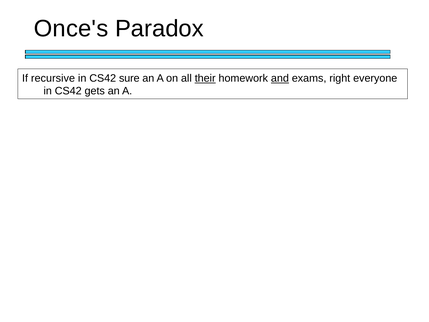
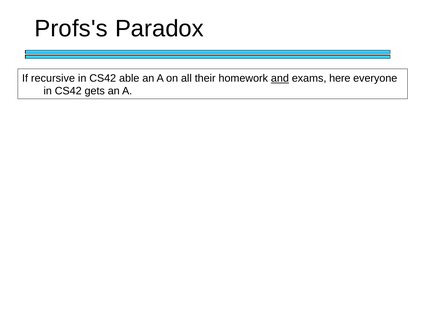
Once's: Once's -> Profs's (71, 29)
sure: sure -> able (129, 78)
their underline: present -> none (205, 78)
right: right -> here (340, 78)
